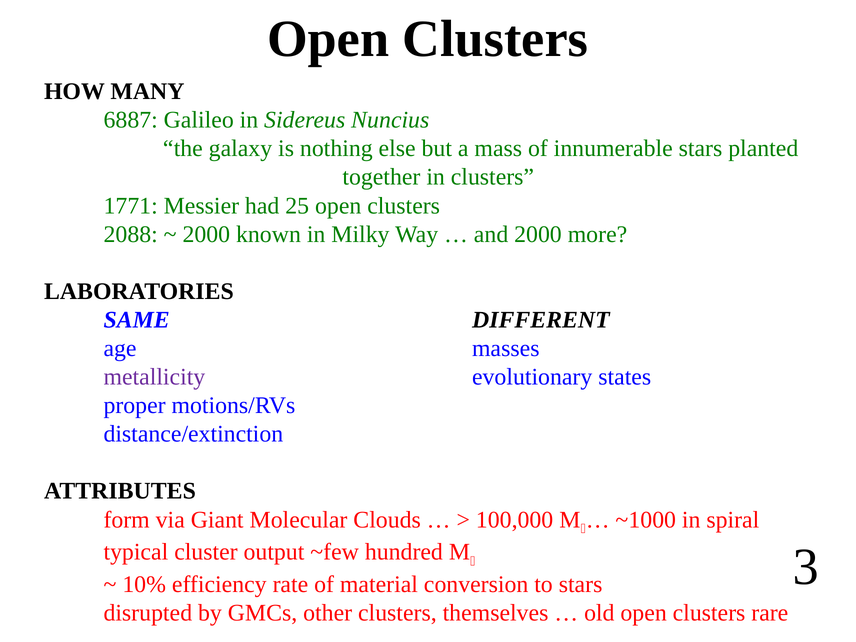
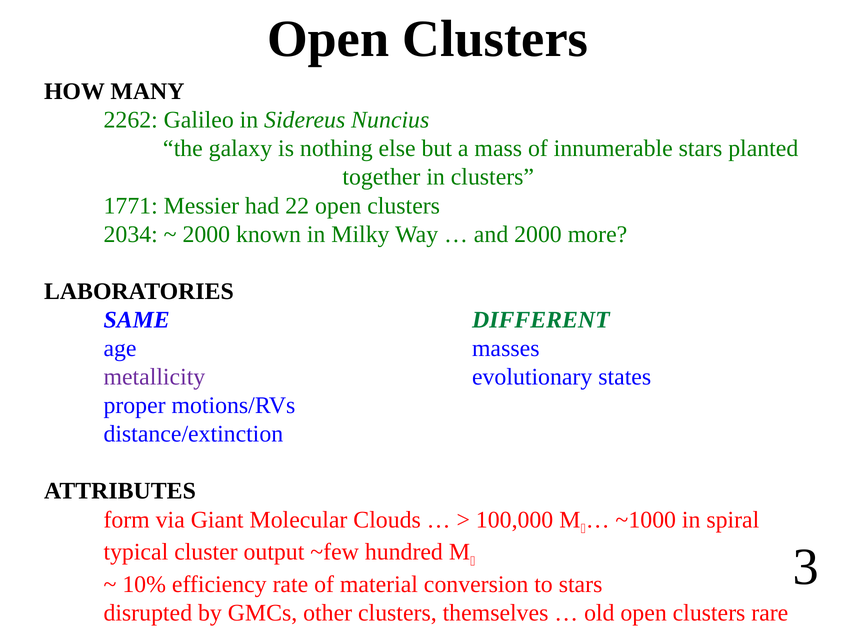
6887: 6887 -> 2262 (131, 120)
25: 25 -> 22 (297, 206)
2088: 2088 -> 2034 (131, 234)
DIFFERENT colour: black -> green (541, 320)
